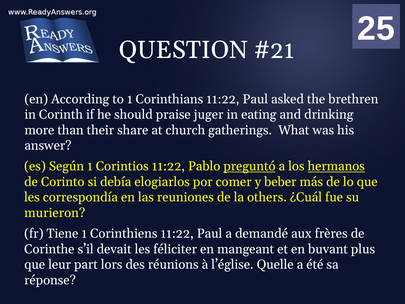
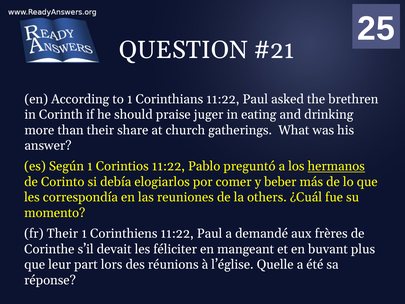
preguntó underline: present -> none (249, 166)
murieron: murieron -> momento (55, 213)
fr Tiene: Tiene -> Their (62, 233)
